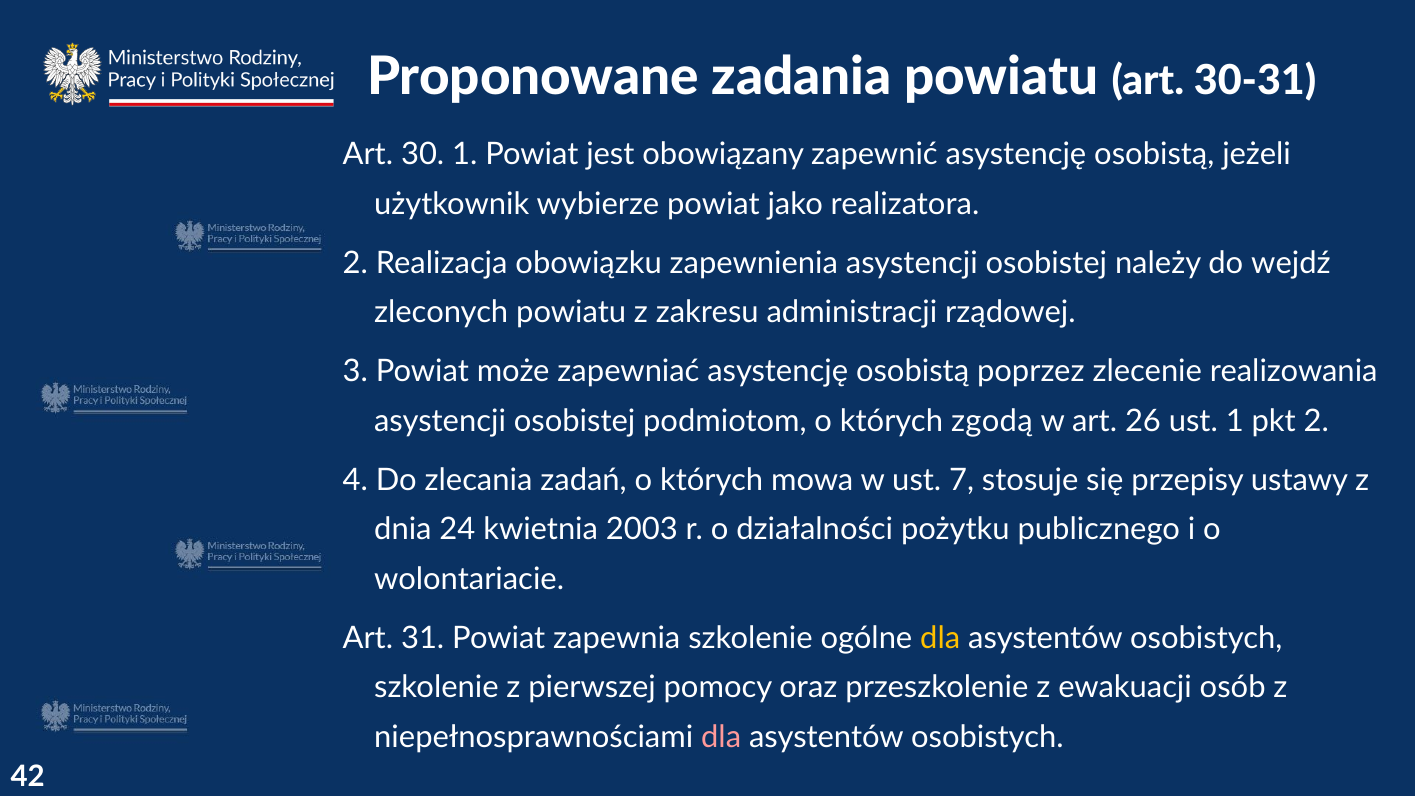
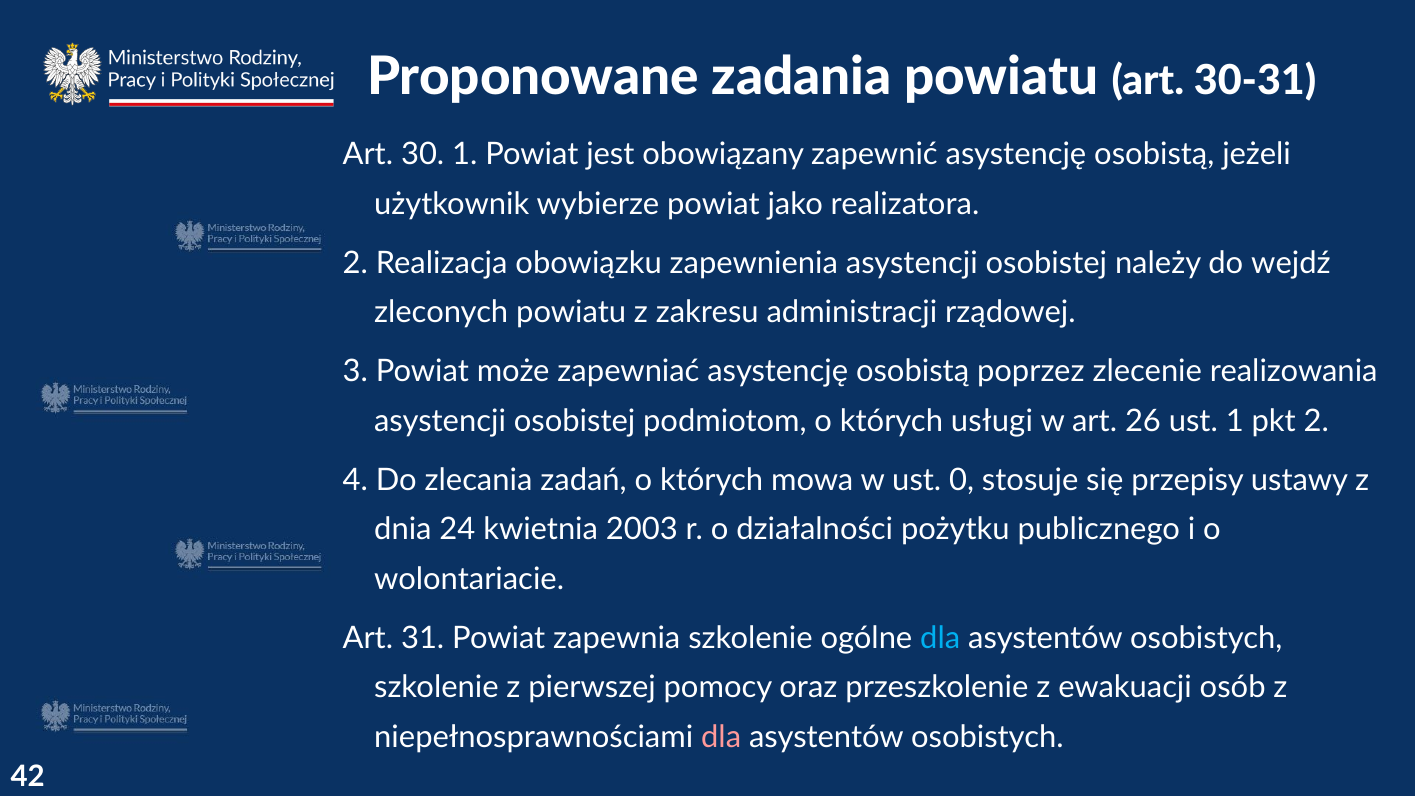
zgodą: zgodą -> usługi (992, 421)
7: 7 -> 0 (962, 480)
dla colour: yellow -> light blue (940, 638)
